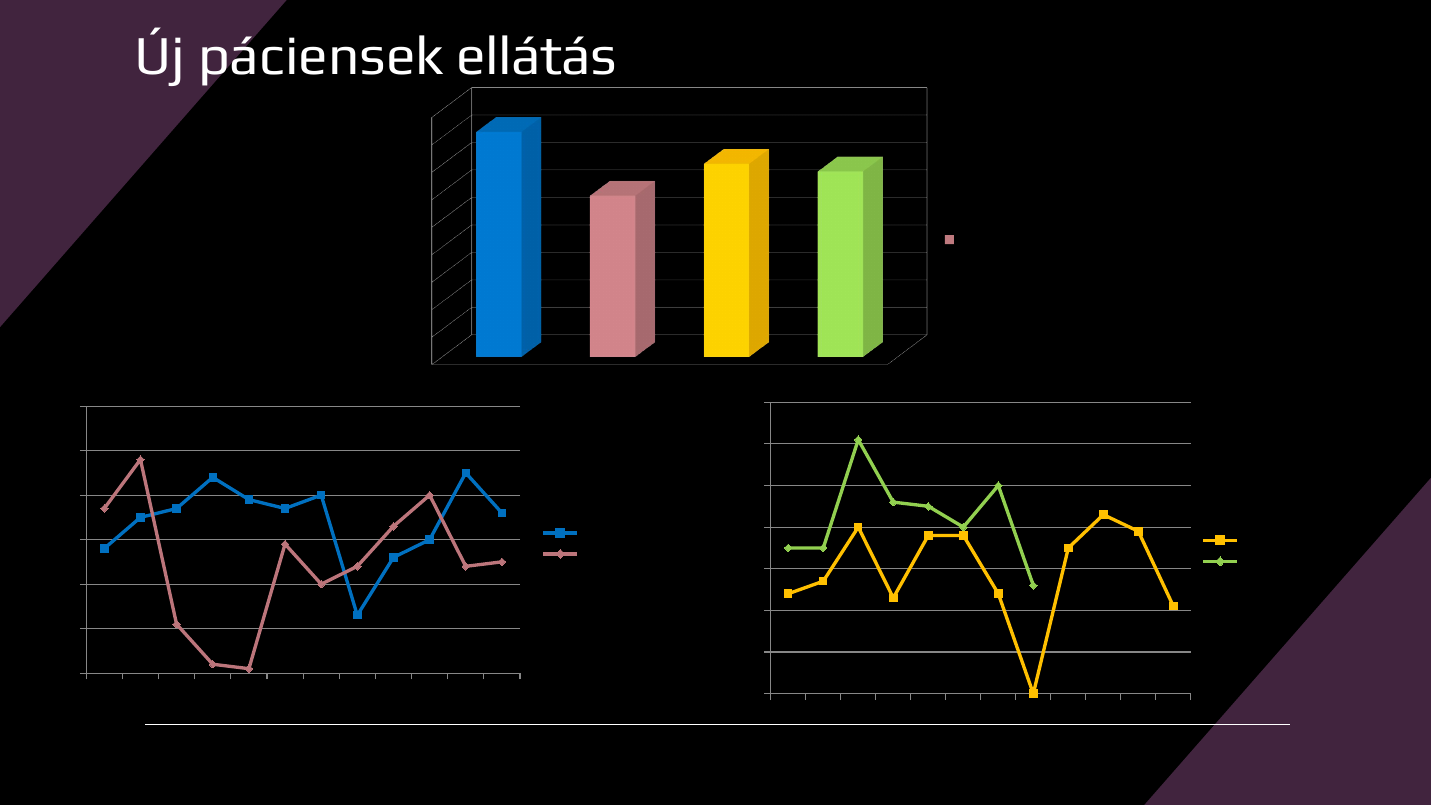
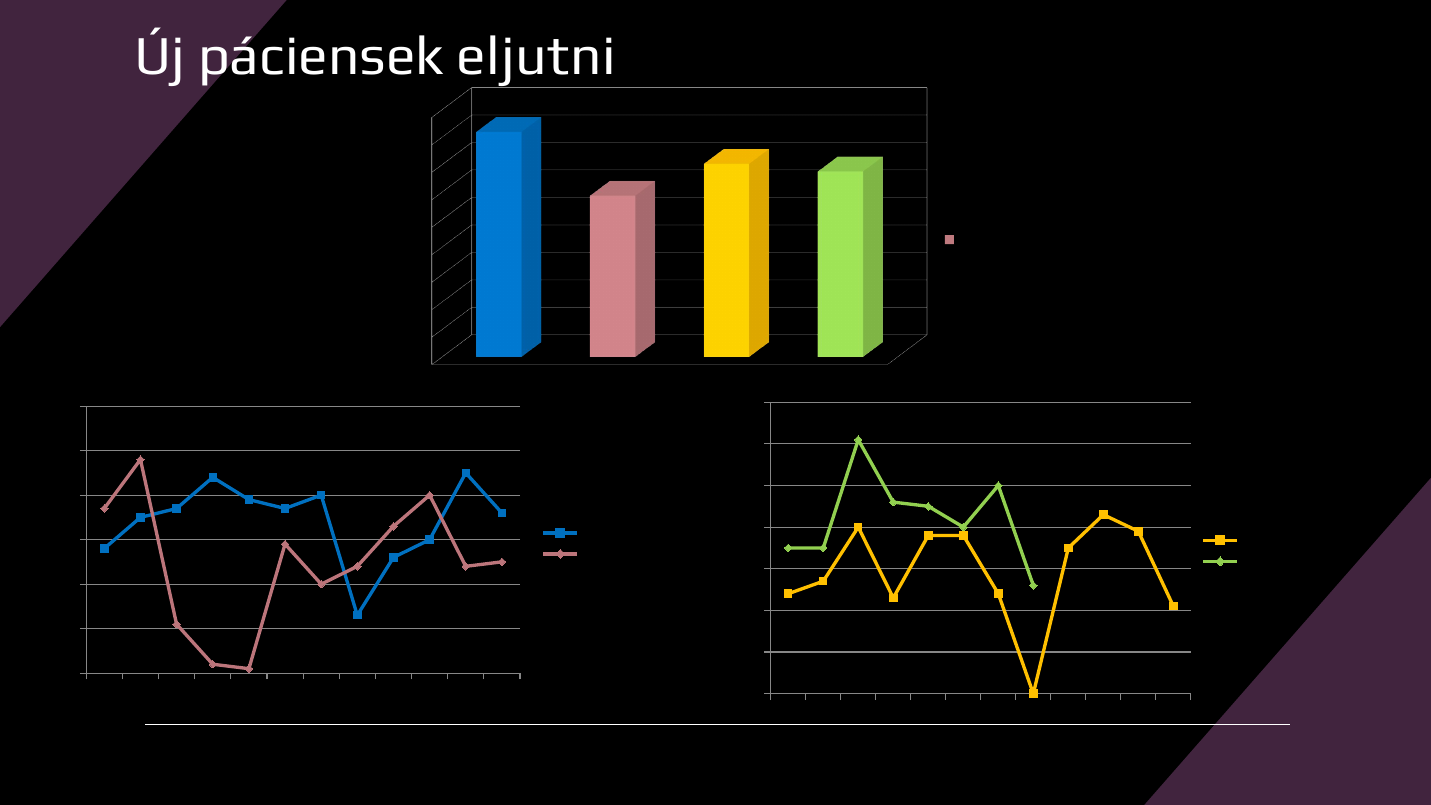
ellátás: ellátás -> eljutni (536, 56)
